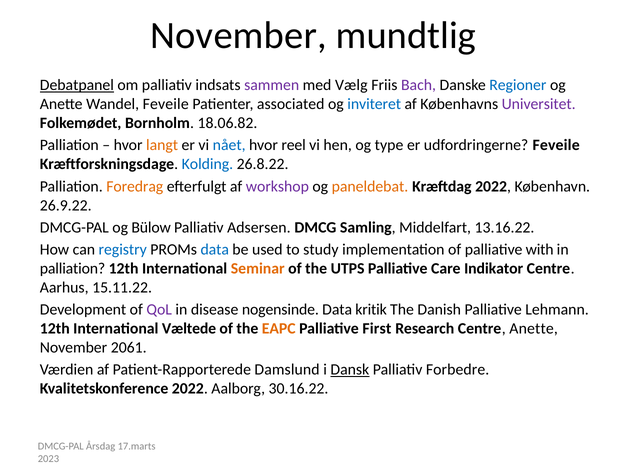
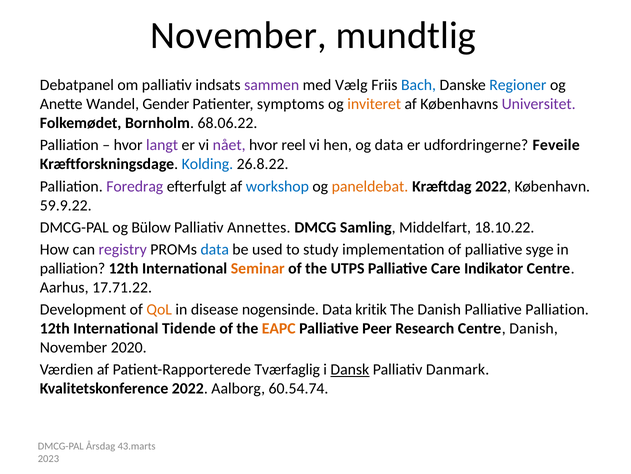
Debatpanel underline: present -> none (77, 85)
Bach colour: purple -> blue (419, 85)
Wandel Feveile: Feveile -> Gender (166, 104)
associated: associated -> symptoms (291, 104)
inviteret colour: blue -> orange (374, 104)
18.06.82: 18.06.82 -> 68.06.22 (228, 123)
langt colour: orange -> purple (162, 145)
nået colour: blue -> purple (229, 145)
og type: type -> data (389, 145)
Foredrag colour: orange -> purple (135, 186)
workshop colour: purple -> blue (277, 186)
26.9.22: 26.9.22 -> 59.9.22 (66, 205)
Adsersen: Adsersen -> Annettes (259, 227)
13.16.22: 13.16.22 -> 18.10.22 (505, 227)
registry colour: blue -> purple (123, 249)
with: with -> syge (540, 249)
15.11.22: 15.11.22 -> 17.71.22 (122, 287)
QoL colour: purple -> orange (159, 309)
Palliative Lehmann: Lehmann -> Palliation (557, 309)
Væltede: Væltede -> Tidende (189, 328)
First: First -> Peer (377, 328)
Centre Anette: Anette -> Danish (534, 328)
2061: 2061 -> 2020 (129, 347)
Damslund: Damslund -> Tværfaglig (287, 369)
Forbedre: Forbedre -> Danmark (458, 369)
30.16.22: 30.16.22 -> 60.54.74 (299, 388)
17.marts: 17.marts -> 43.marts (137, 446)
